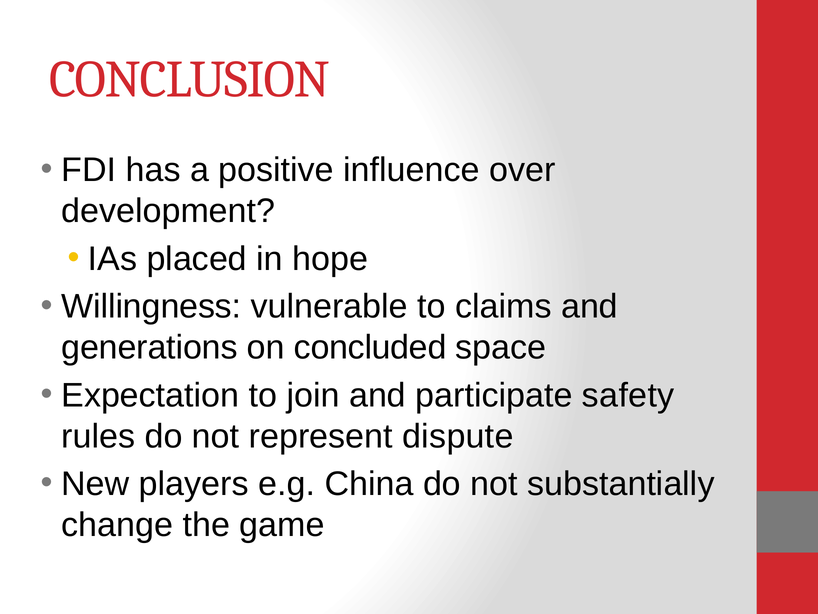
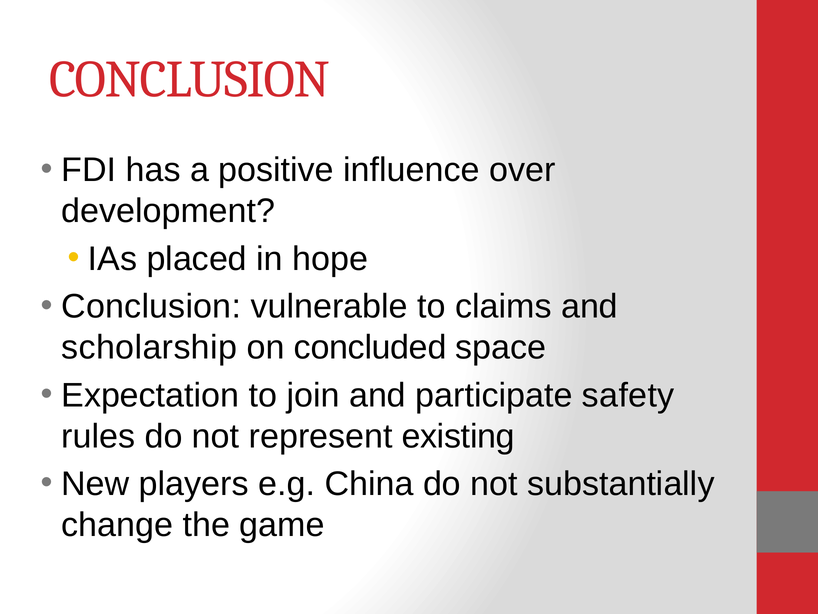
Willingness: Willingness -> Conclusion (151, 306)
generations: generations -> scholarship (149, 347)
dispute: dispute -> existing (458, 436)
